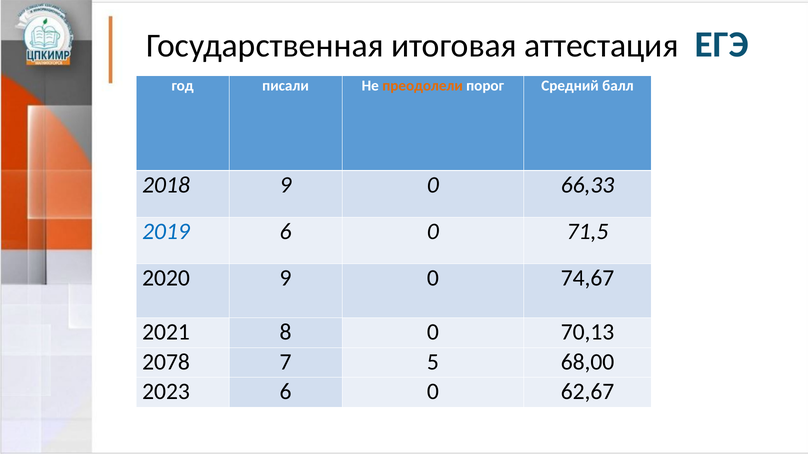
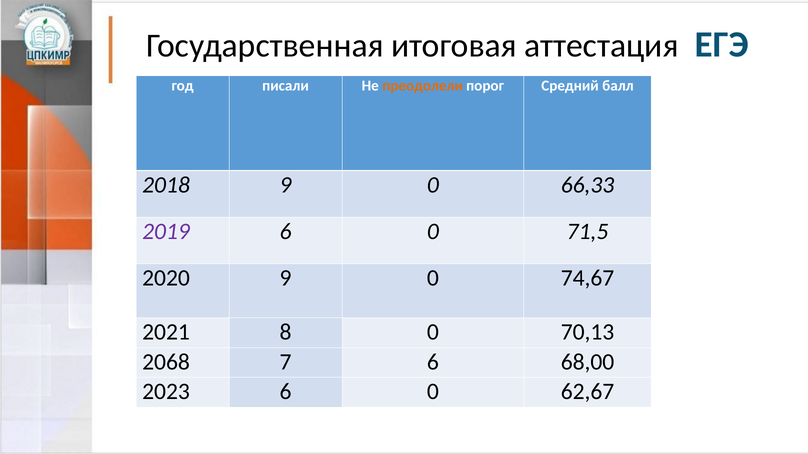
2019 colour: blue -> purple (166, 232)
2078: 2078 -> 2068 (166, 362)
7 5: 5 -> 6 (433, 362)
